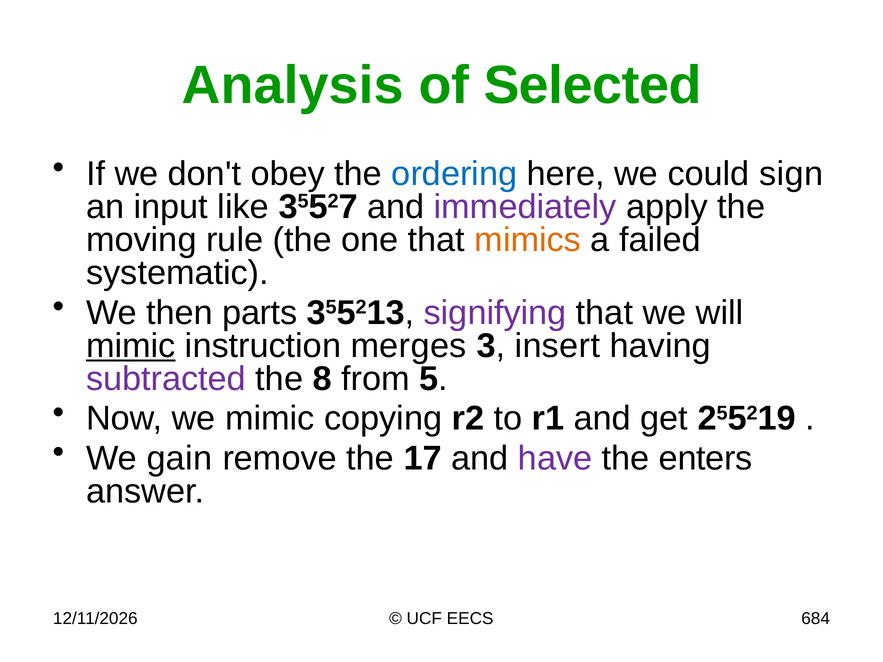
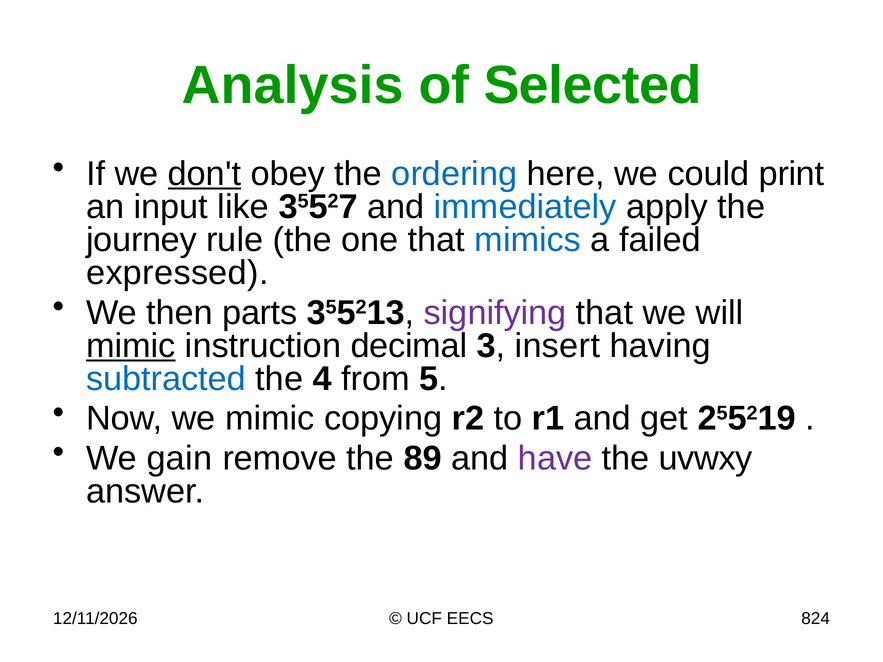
don't underline: none -> present (204, 174)
sign: sign -> print (791, 174)
immediately colour: purple -> blue (525, 207)
moving: moving -> journey (141, 240)
mimics colour: orange -> blue (528, 240)
systematic: systematic -> expressed (177, 273)
merges: merges -> decimal (409, 346)
subtracted colour: purple -> blue (166, 379)
8: 8 -> 4 (322, 379)
17: 17 -> 89 (423, 459)
enters: enters -> uvwxy (706, 459)
684: 684 -> 824 (816, 619)
